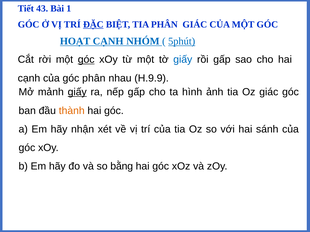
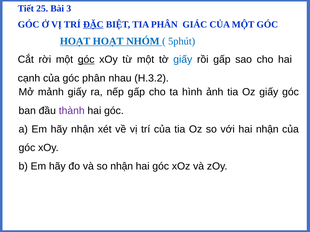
43: 43 -> 25 (42, 8)
1: 1 -> 3 (69, 8)
HOẠT CẠNH: CẠNH -> HOẠT (108, 41)
5phút underline: present -> none (182, 41)
H.9.9: H.9.9 -> H.3.2 (152, 78)
giấy underline: present -> none (77, 92)
Oz giác: giác -> giấy (269, 92)
thành colour: orange -> purple (72, 111)
hai sánh: sánh -> nhận (267, 129)
so bằng: bằng -> nhận (122, 167)
